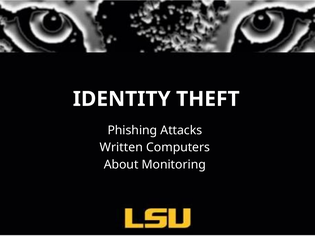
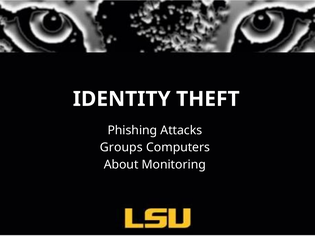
Written: Written -> Groups (121, 148)
